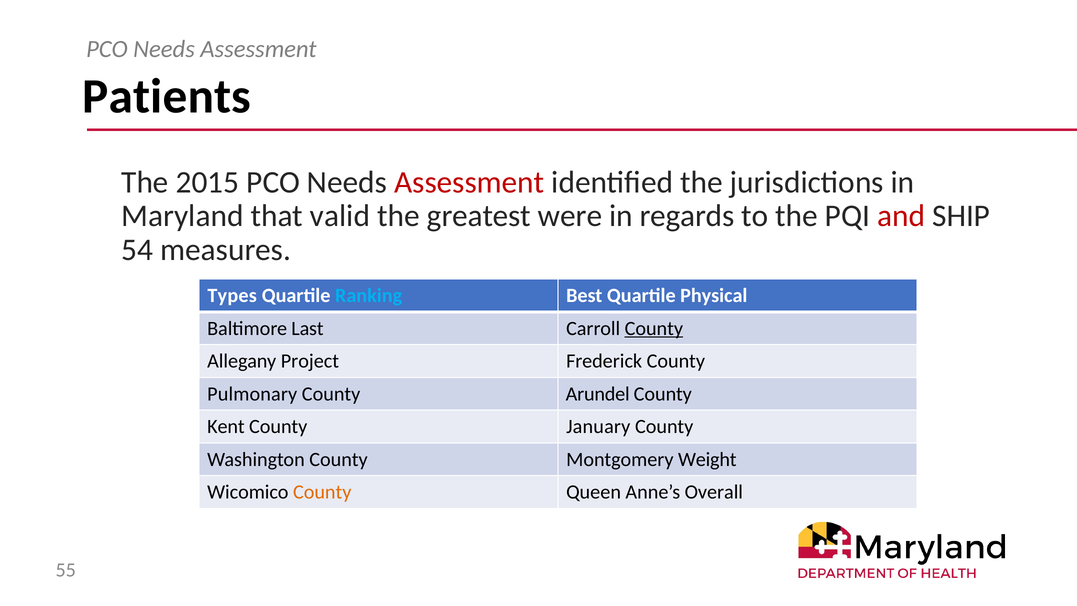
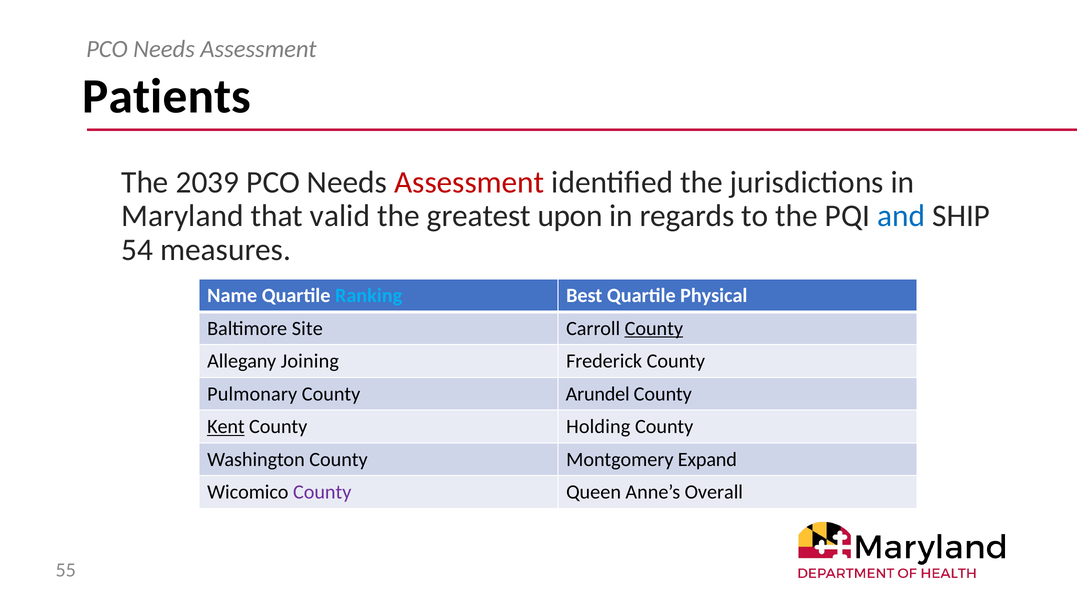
2015: 2015 -> 2039 (207, 182)
were: were -> upon (570, 216)
and colour: red -> blue (901, 216)
Types: Types -> Name (232, 296)
Last: Last -> Site (307, 328)
Project: Project -> Joining (310, 361)
Kent underline: none -> present (226, 427)
January: January -> Holding (598, 427)
Weight: Weight -> Expand (707, 459)
County colour: orange -> purple (322, 492)
